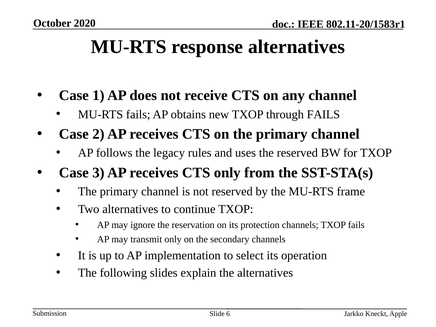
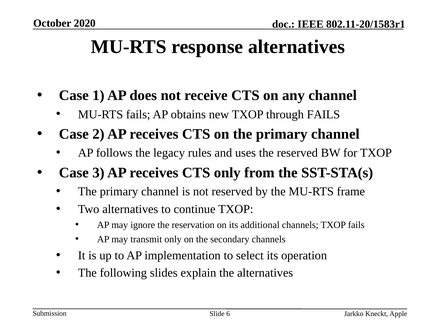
protection: protection -> additional (260, 225)
